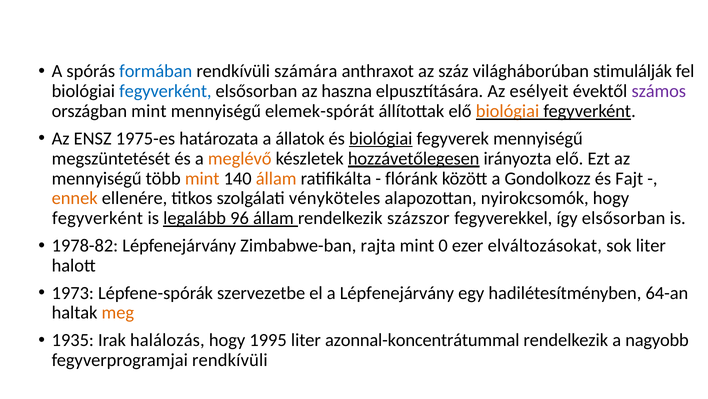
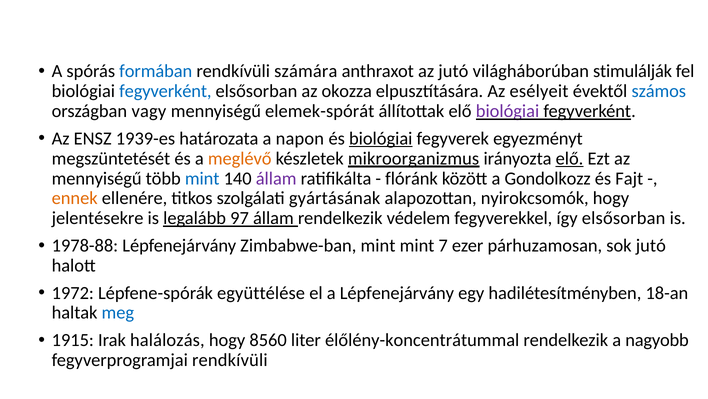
az száz: száz -> jutó (453, 71)
haszna: haszna -> okozza (347, 91)
számos colour: purple -> blue (659, 91)
országban mint: mint -> vagy (149, 111)
biológiai colour: orange -> purple (508, 111)
1975-es: 1975-es -> 1939-es (146, 138)
állatok: állatok -> napon (300, 138)
fegyverek mennyiségű: mennyiségű -> egyezményt (538, 138)
hozzávetőlegesen: hozzávetőlegesen -> mikroorganizmus (414, 158)
elő underline: none -> present (570, 158)
mint colour: orange -> blue (202, 178)
állam colour: orange -> purple (276, 178)
vényköteles: vényköteles -> gyártásának (335, 198)
fegyverként: fegyverként -> jelentésekre (98, 218)
96: 96 -> 97 (240, 218)
százszor: százszor -> védelem (418, 218)
1978-82: 1978-82 -> 1978-88 (85, 245)
Zimbabwe-ban rajta: rajta -> mint (378, 245)
0: 0 -> 7 (443, 245)
elváltozásokat: elváltozásokat -> párhuzamosan (545, 245)
sok liter: liter -> jutó (651, 245)
1973: 1973 -> 1972 (73, 292)
szervezetbe: szervezetbe -> együttélése (261, 292)
64-an: 64-an -> 18-an (667, 292)
meg colour: orange -> blue (118, 312)
1935: 1935 -> 1915 (73, 340)
1995: 1995 -> 8560 (268, 340)
azonnal-koncentrátummal: azonnal-koncentrátummal -> élőlény-koncentrátummal (422, 340)
